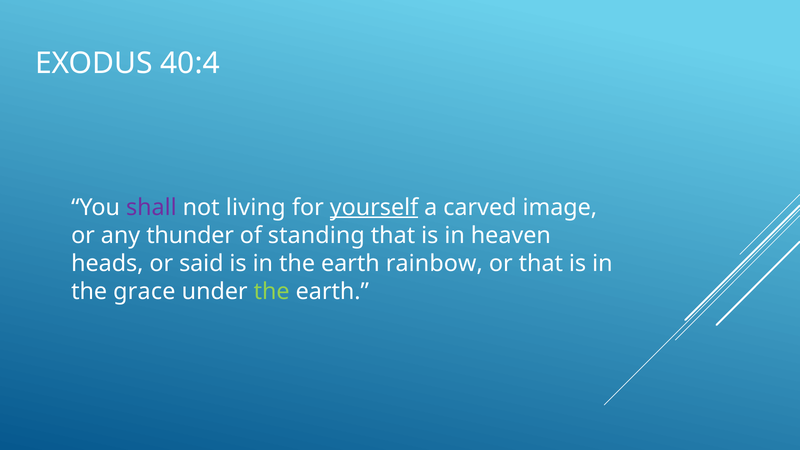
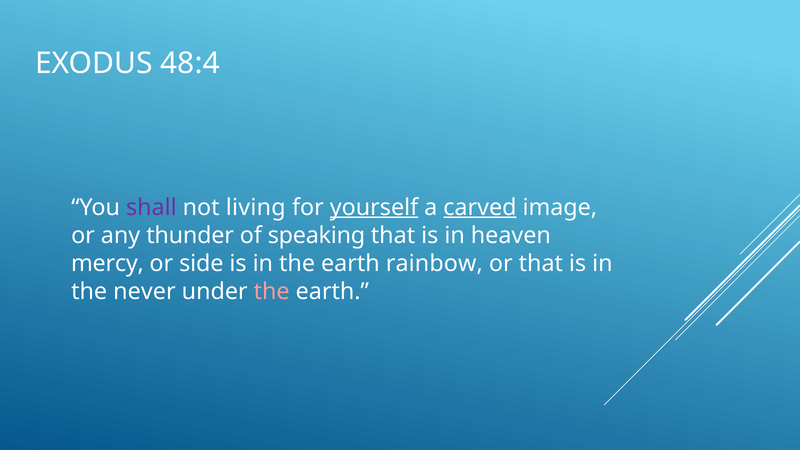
40:4: 40:4 -> 48:4 (190, 63)
carved underline: none -> present (480, 207)
standing: standing -> speaking (316, 235)
heads: heads -> mercy (107, 263)
said: said -> side (201, 263)
grace: grace -> never (144, 291)
the colour: light green -> pink (272, 291)
